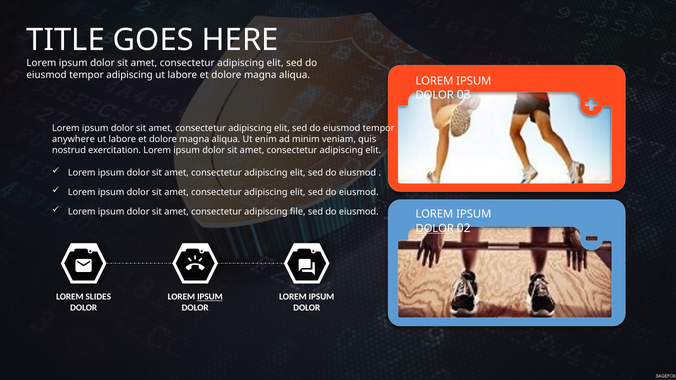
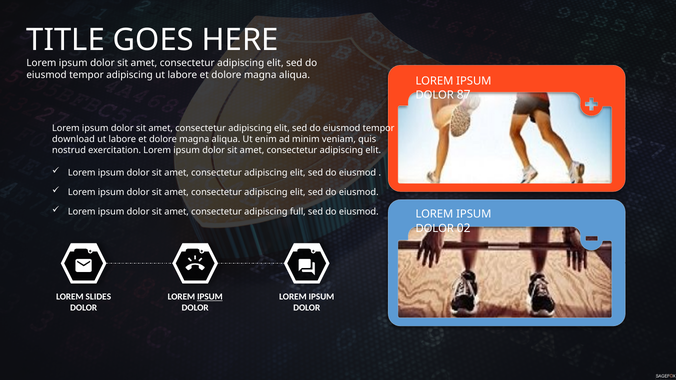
03: 03 -> 87 (464, 95)
anywhere: anywhere -> download (73, 139)
file: file -> full (298, 212)
DOLOR underline: present -> none (435, 228)
